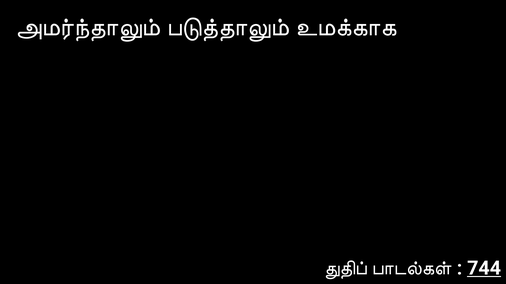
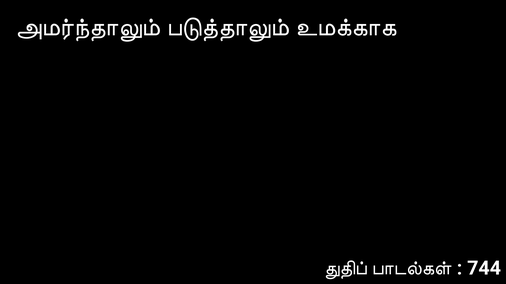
744 underline: present -> none (484, 269)
